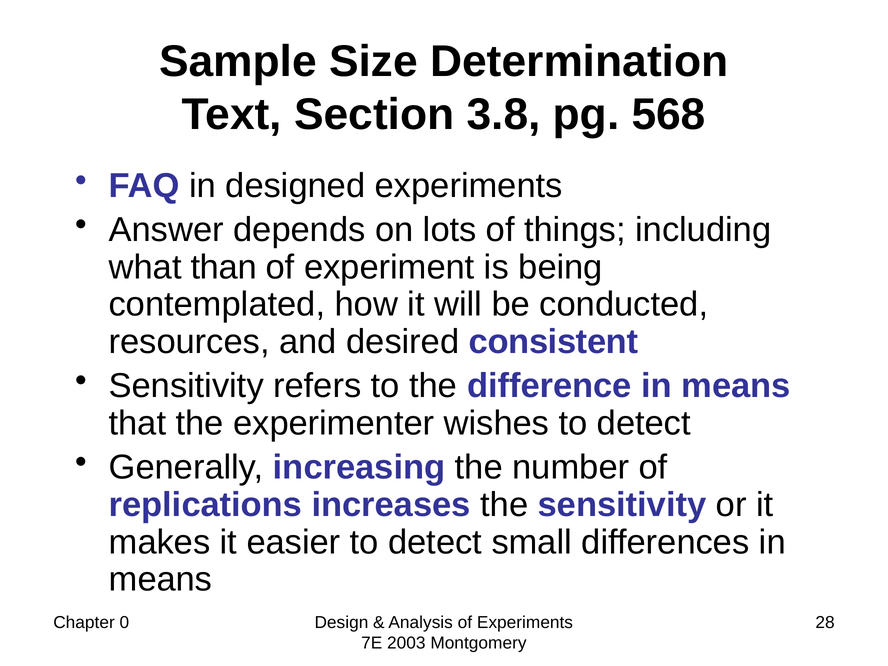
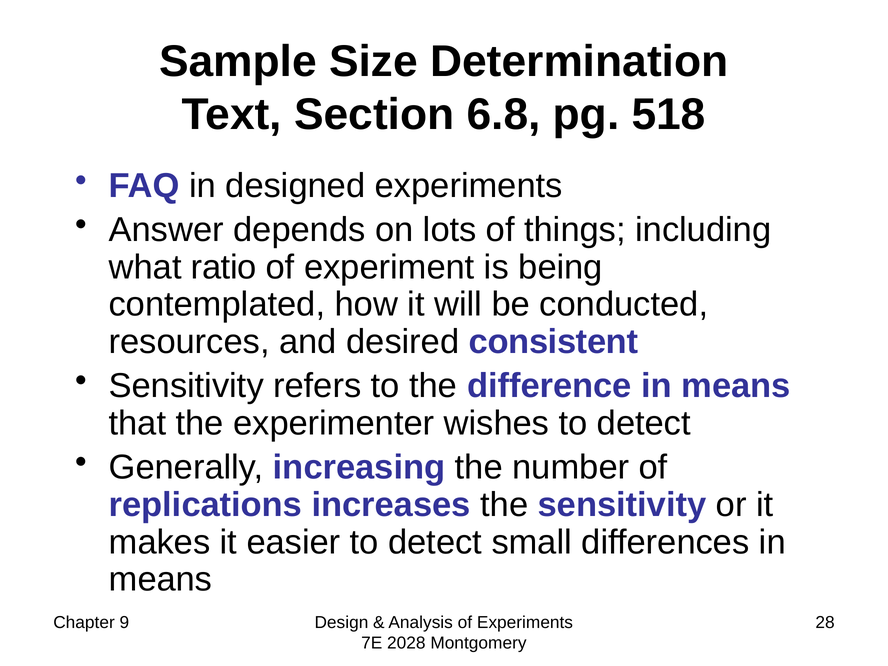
3.8: 3.8 -> 6.8 (504, 115)
568: 568 -> 518 (669, 115)
than: than -> ratio (224, 267)
0: 0 -> 9 (124, 623)
2003: 2003 -> 2028 (406, 643)
